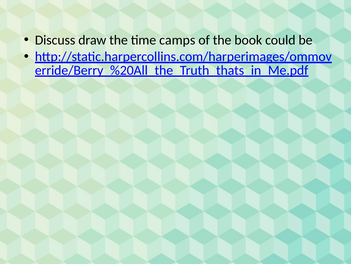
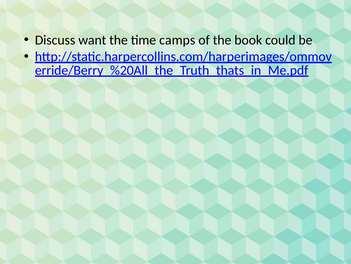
draw: draw -> want (92, 40)
